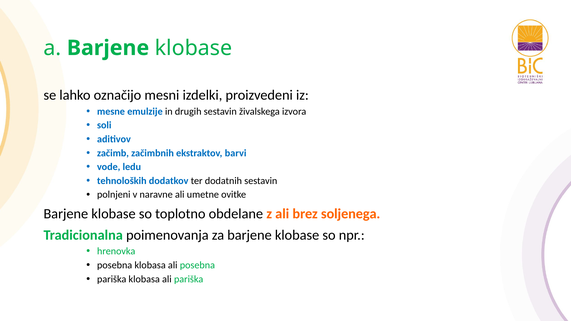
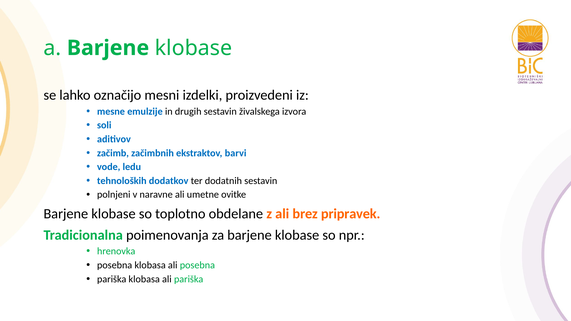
soljenega: soljenega -> pripravek (351, 214)
